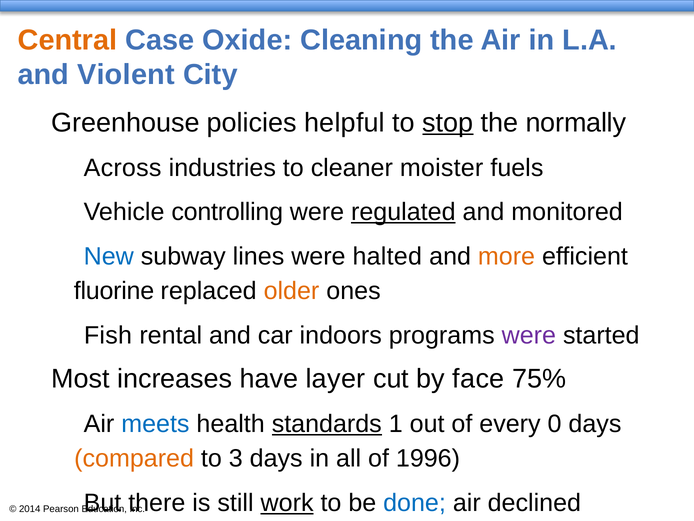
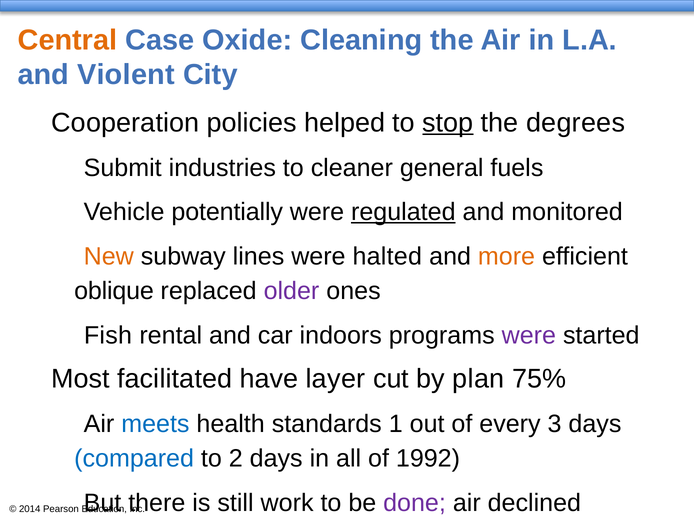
Greenhouse: Greenhouse -> Cooperation (125, 123)
helpful: helpful -> helped (345, 123)
normally: normally -> degrees (576, 123)
Across: Across -> Submit (123, 168)
moister: moister -> general (442, 168)
controlling: controlling -> potentially (227, 212)
New colour: blue -> orange (109, 256)
fluorine: fluorine -> oblique (114, 291)
older colour: orange -> purple (291, 291)
increases: increases -> facilitated (175, 378)
face: face -> plan (478, 378)
standards underline: present -> none (327, 424)
0: 0 -> 3 (555, 424)
compared colour: orange -> blue (134, 458)
3: 3 -> 2 (236, 458)
1996: 1996 -> 1992 (428, 458)
work underline: present -> none (287, 502)
done colour: blue -> purple (415, 502)
